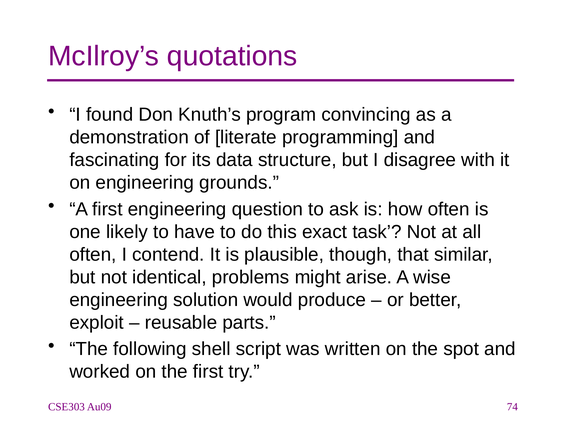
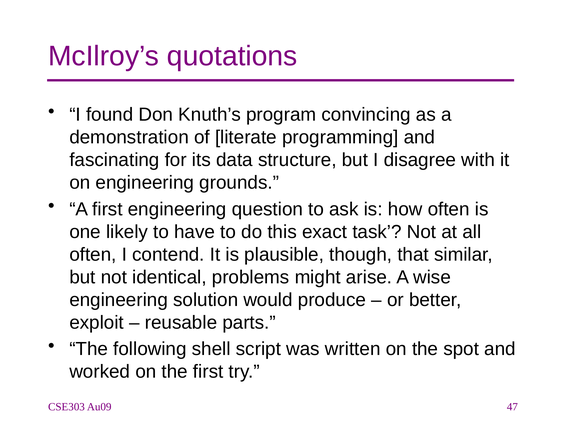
74: 74 -> 47 (512, 406)
